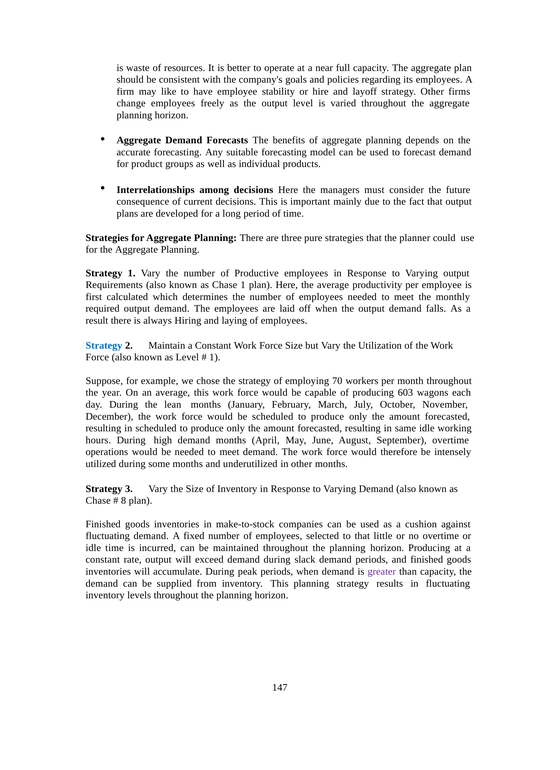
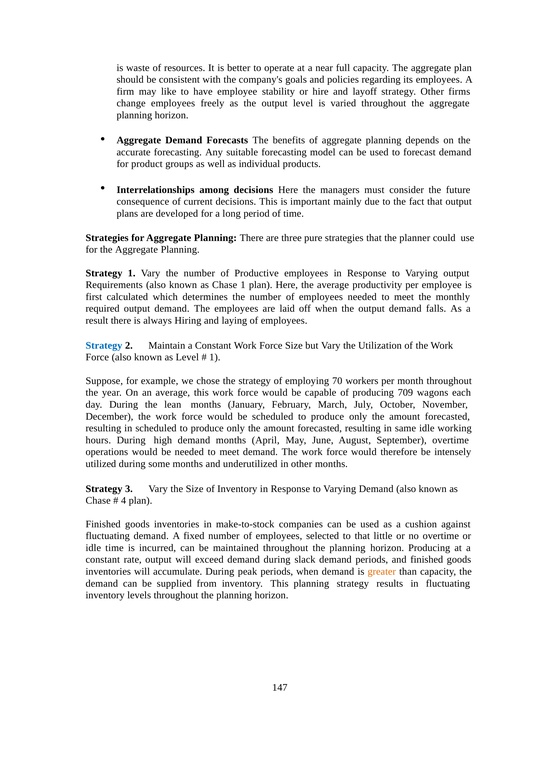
603: 603 -> 709 (405, 393)
8: 8 -> 4 (124, 501)
greater colour: purple -> orange (382, 572)
